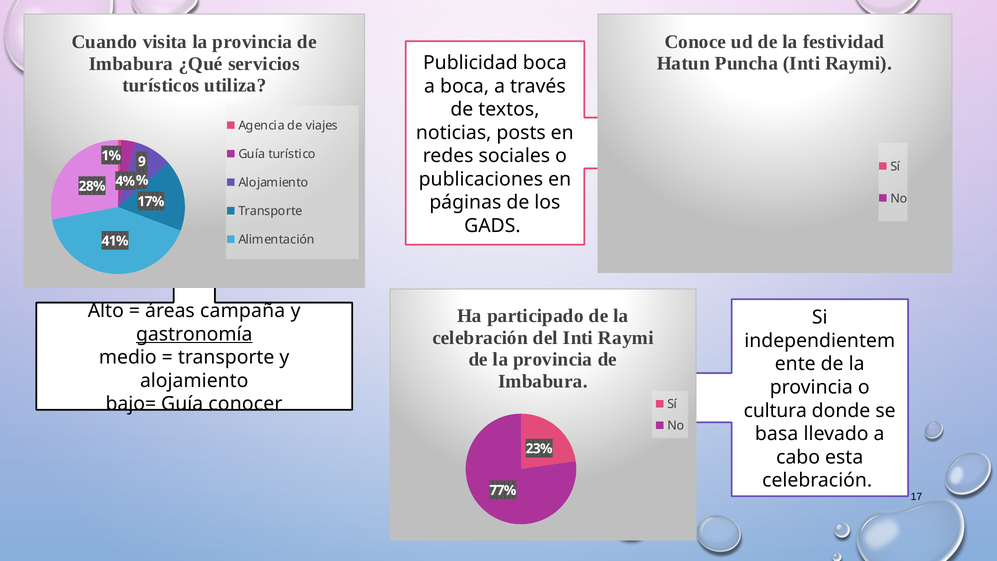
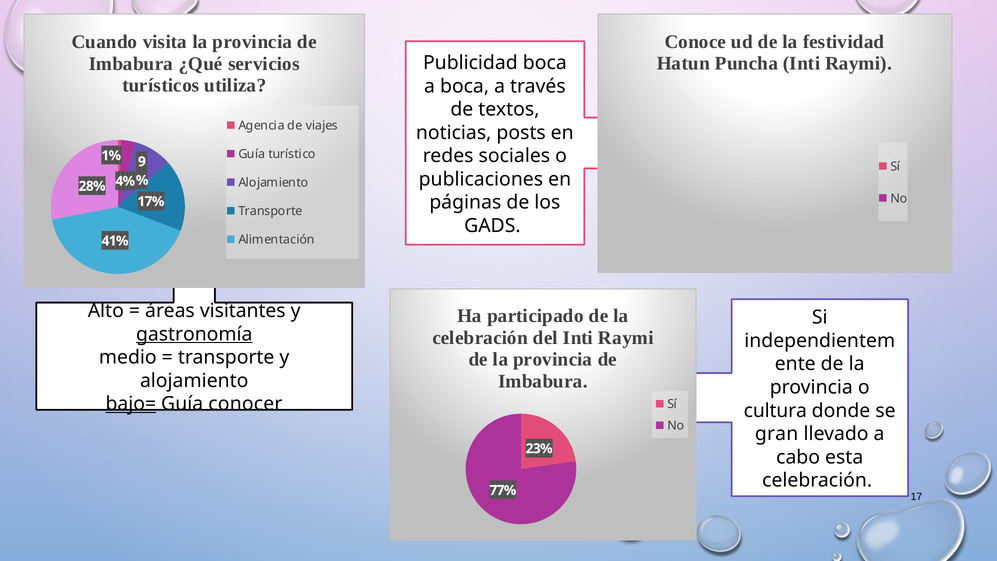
campaña: campaña -> visitantes (243, 311)
bajo= underline: none -> present (131, 404)
basa: basa -> gran (777, 434)
